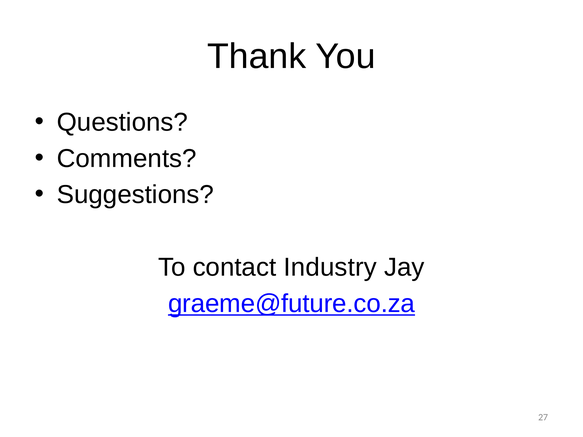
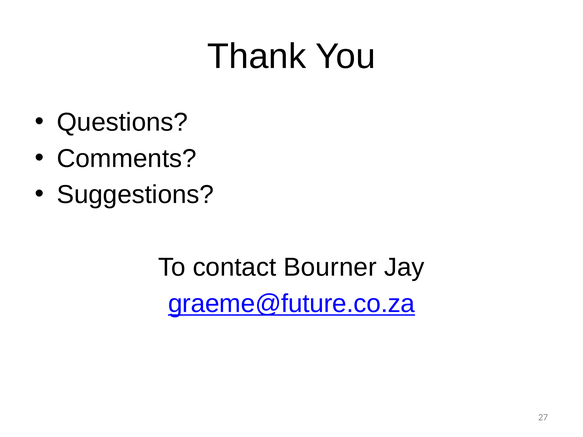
Industry: Industry -> Bourner (330, 267)
